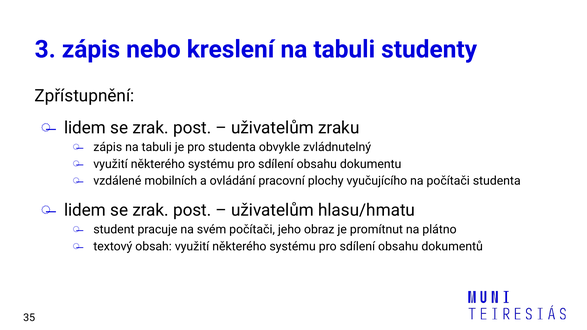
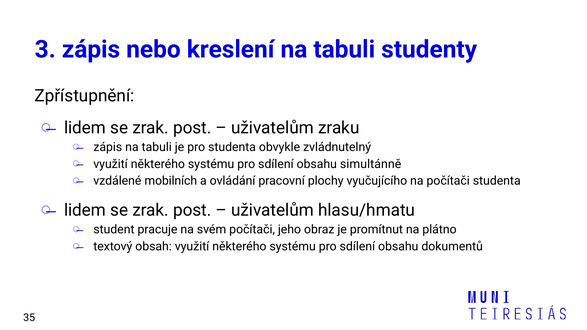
dokumentu: dokumentu -> simultánně (371, 164)
